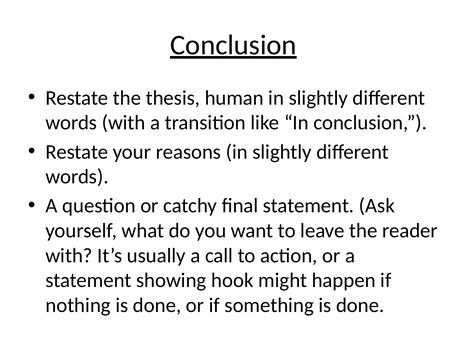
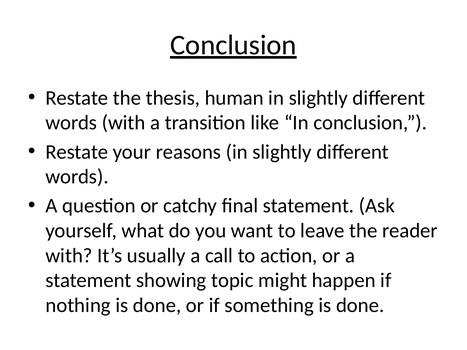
hook: hook -> topic (232, 281)
